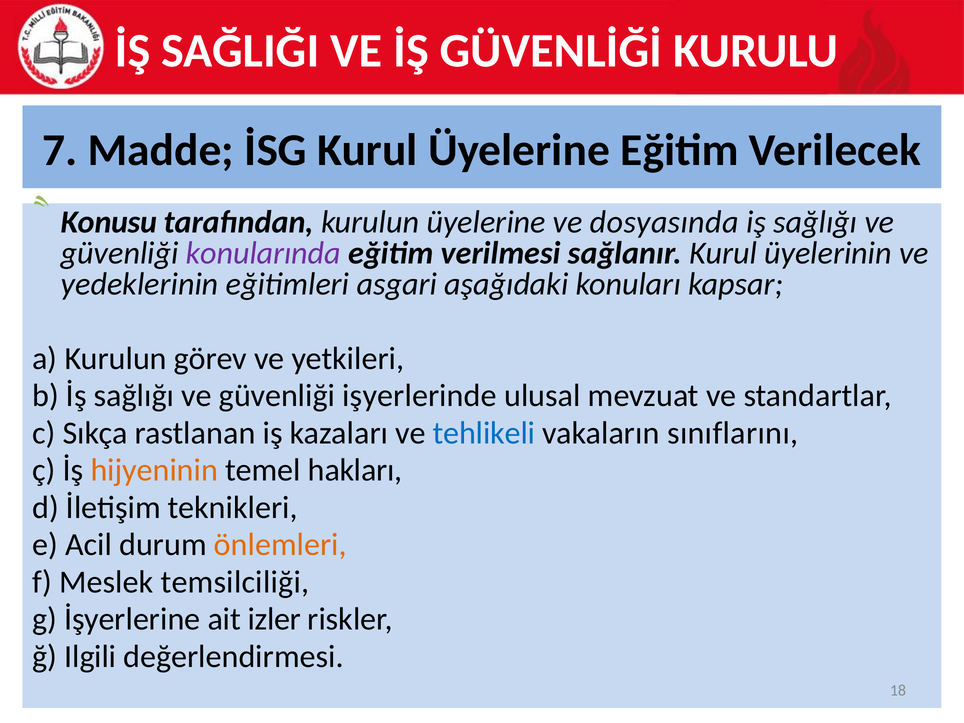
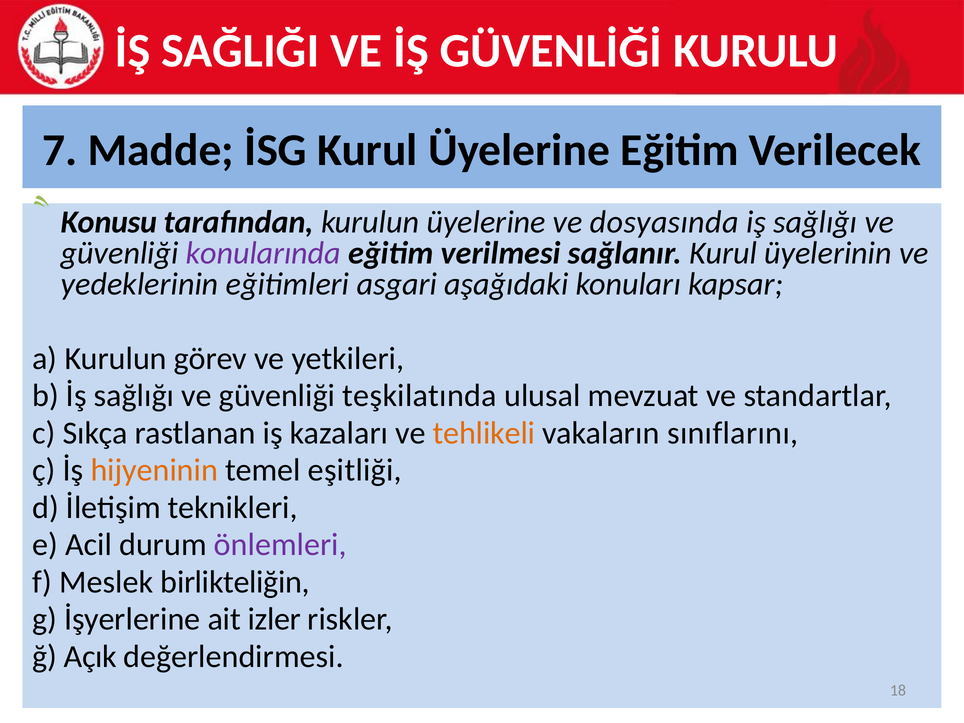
işyerlerinde: işyerlerinde -> teşkilatında (420, 396)
tehlikeli colour: blue -> orange (484, 433)
hakları: hakları -> eşitliği (355, 470)
önlemleri colour: orange -> purple (280, 545)
temsilciliği: temsilciliği -> birlikteliğin (235, 582)
Ilgili: Ilgili -> Açık (90, 657)
